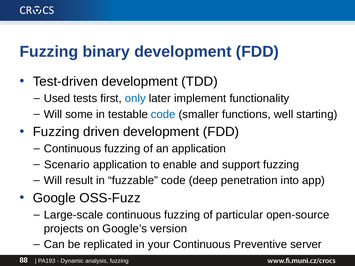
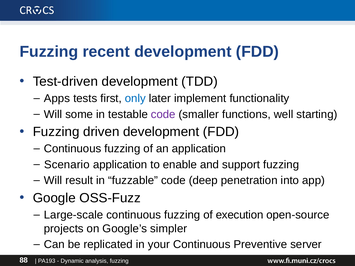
binary: binary -> recent (106, 52)
Used: Used -> Apps (57, 99)
code colour: blue -> purple (163, 114)
particular: particular -> execution (240, 215)
version: version -> simpler (169, 229)
